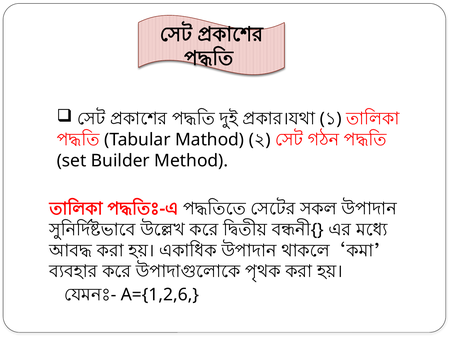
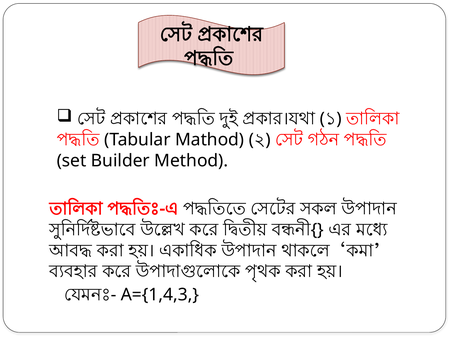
A={1,2,6: A={1,2,6 -> A={1,4,3 (160, 295)
